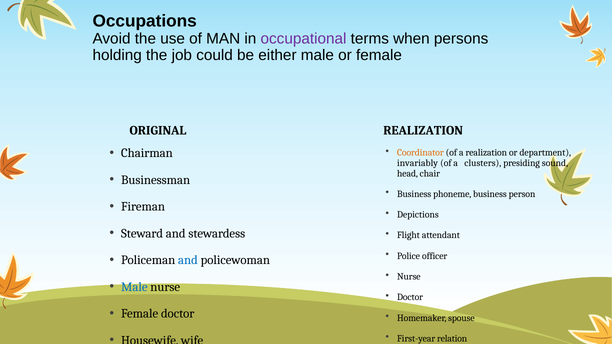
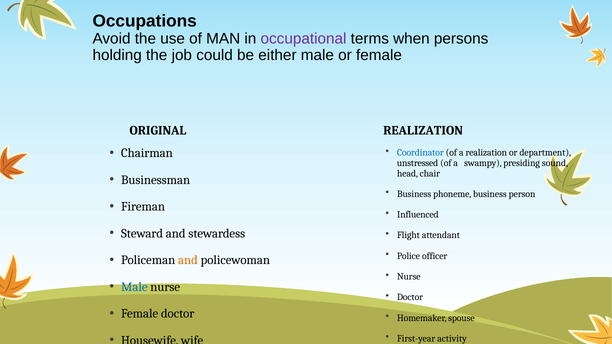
Coordinator colour: orange -> blue (420, 153)
invariably: invariably -> unstressed (418, 163)
clusters: clusters -> swampy (483, 163)
Depictions: Depictions -> Influenced (418, 215)
and colour: blue -> orange (188, 260)
relation: relation -> activity (452, 339)
